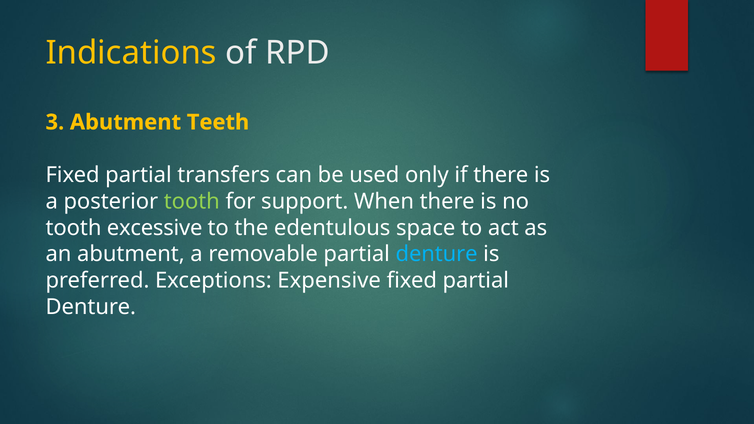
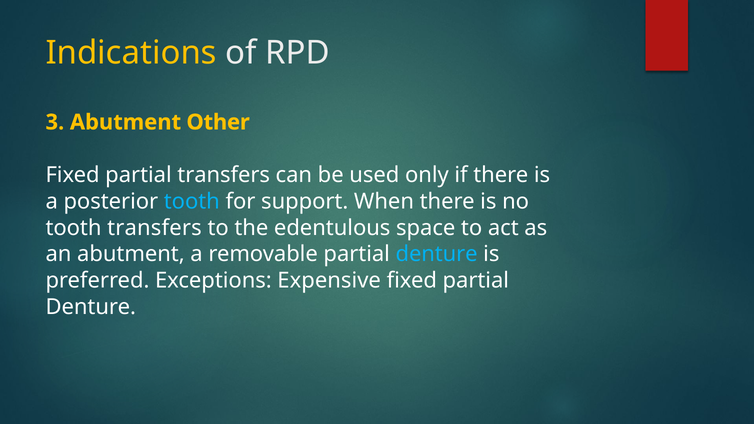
Teeth: Teeth -> Other (218, 122)
tooth colour: light green -> light blue (192, 201)
tooth excessive: excessive -> transfers (154, 228)
